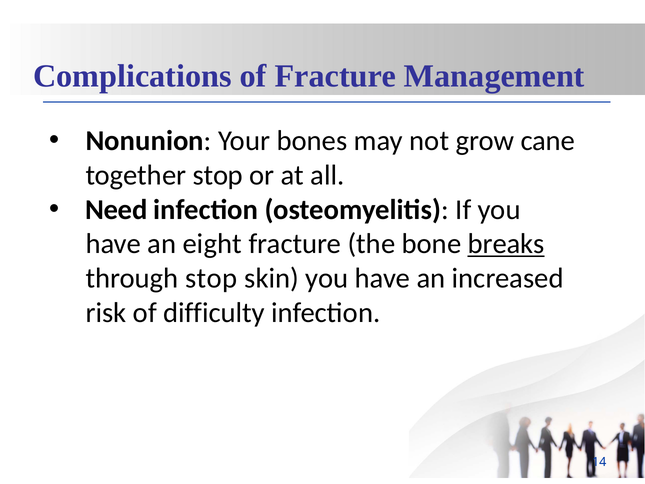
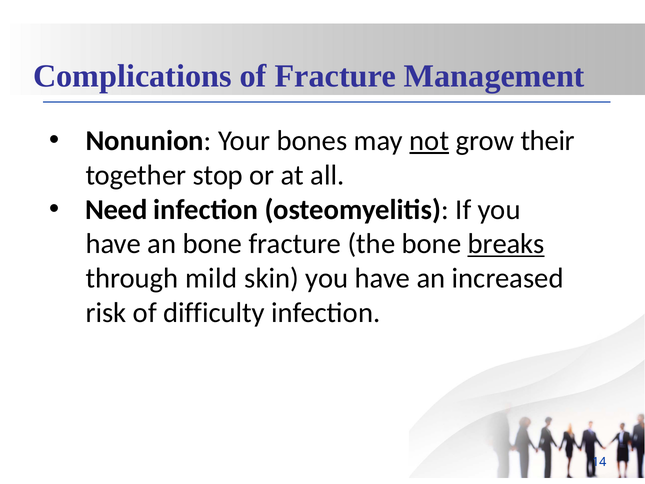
not underline: none -> present (429, 141)
cane: cane -> their (548, 141)
an eight: eight -> bone (212, 244)
through stop: stop -> mild (211, 278)
